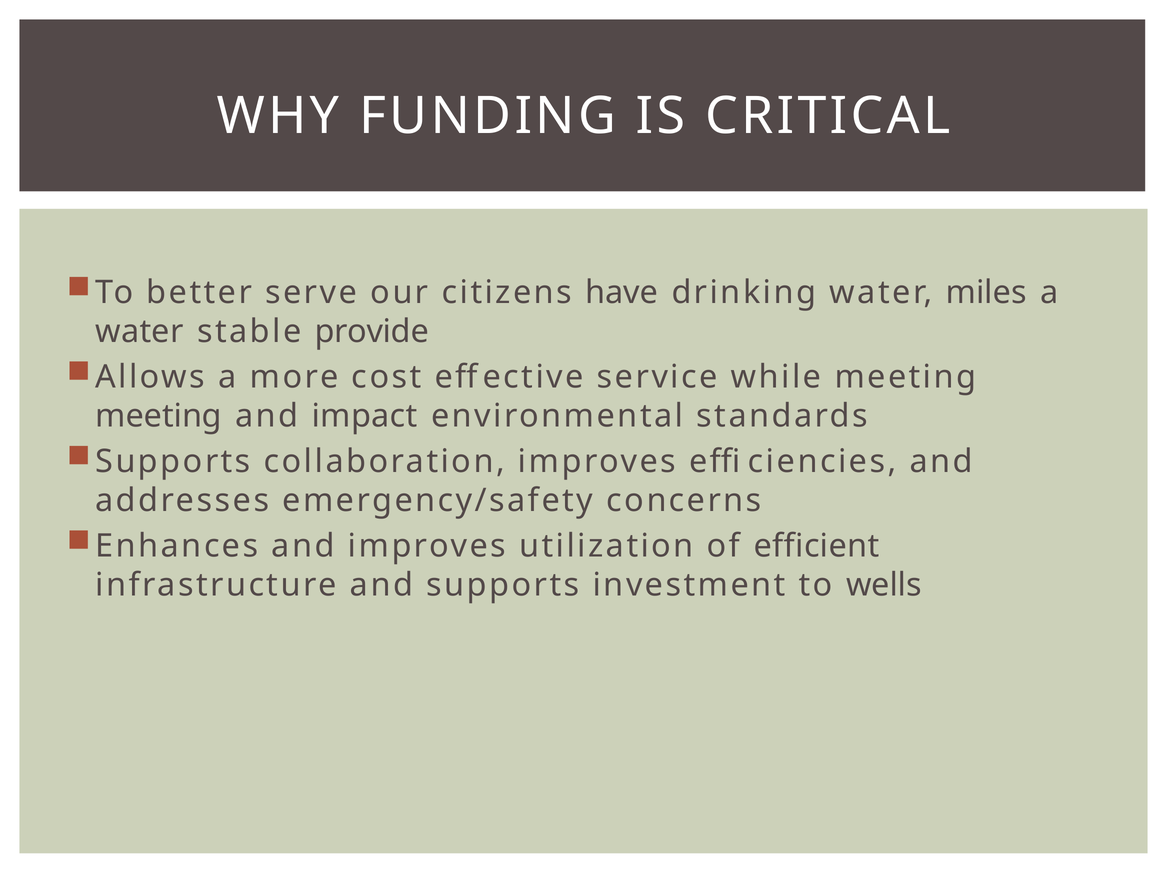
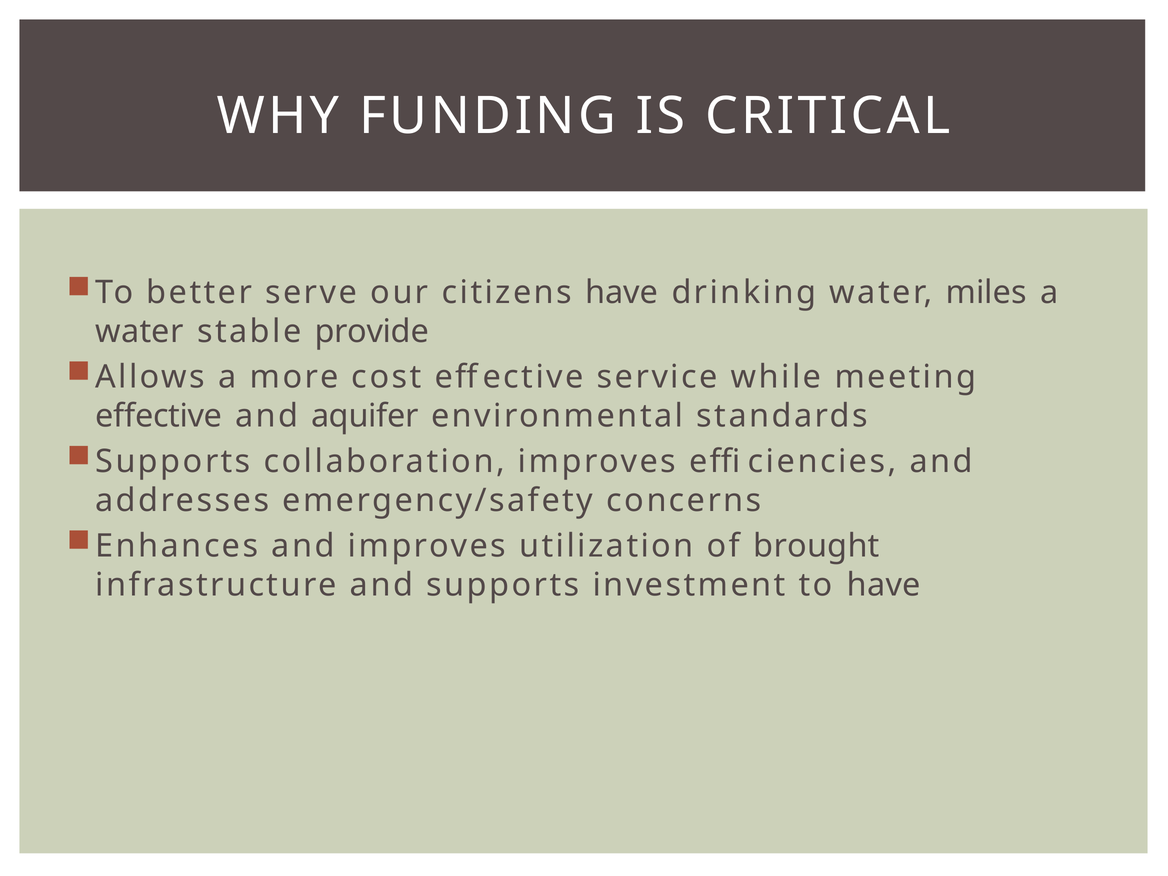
meeting: meeting -> effective (159, 416)
impact: impact -> aquifer (365, 416)
efficient: efficient -> brought (817, 546)
to wells: wells -> have (884, 585)
